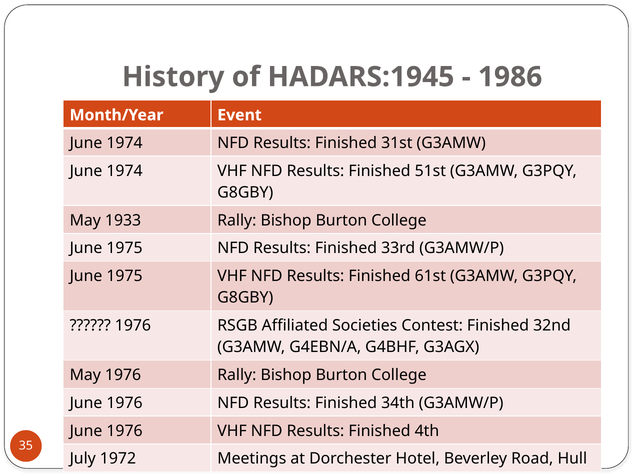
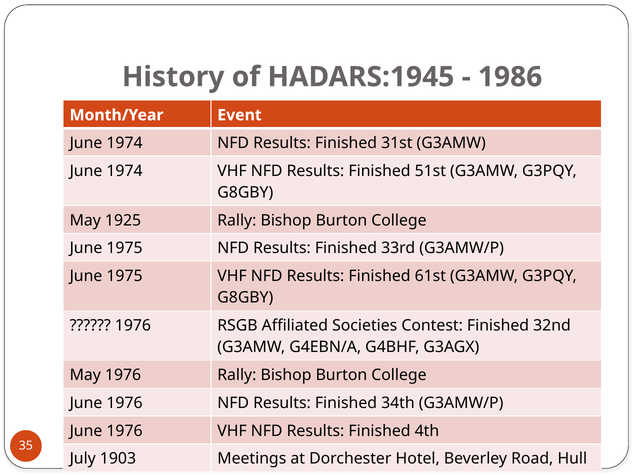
1933: 1933 -> 1925 (123, 220)
1972: 1972 -> 1903 (118, 459)
